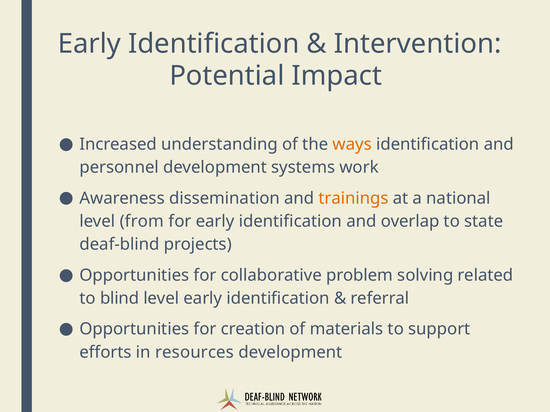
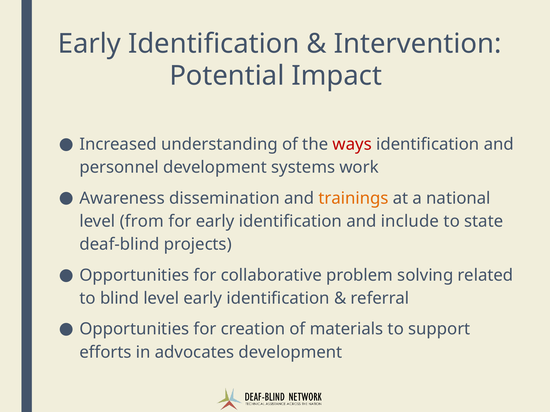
ways colour: orange -> red (352, 144)
overlap: overlap -> include (410, 222)
resources: resources -> advocates (195, 353)
